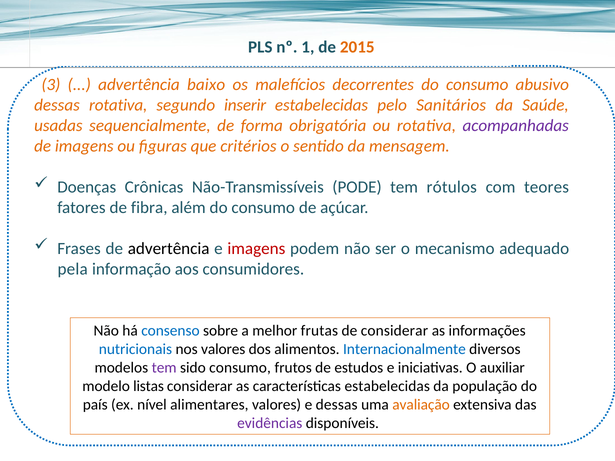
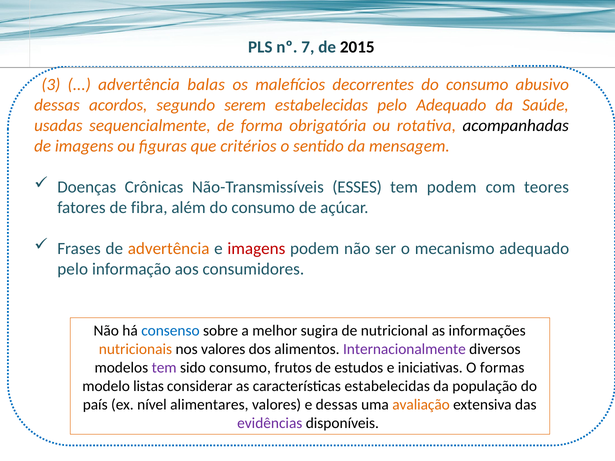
1: 1 -> 7 (308, 47)
2015 colour: orange -> black (357, 47)
baixo: baixo -> balas (206, 84)
dessas rotativa: rotativa -> acordos (118, 105)
inserir: inserir -> serem (245, 105)
pelo Sanitários: Sanitários -> Adequado (451, 105)
acompanhadas colour: purple -> black (516, 125)
PODE: PODE -> ESSES (357, 187)
tem rótulos: rótulos -> podem (452, 187)
advertência colour: black -> orange (169, 249)
pela: pela -> pelo (73, 269)
frutas: frutas -> sugira (319, 331)
de considerar: considerar -> nutricional (395, 331)
nutricionais colour: blue -> orange (135, 350)
Internacionalmente colour: blue -> purple (404, 350)
auxiliar: auxiliar -> formas (502, 368)
